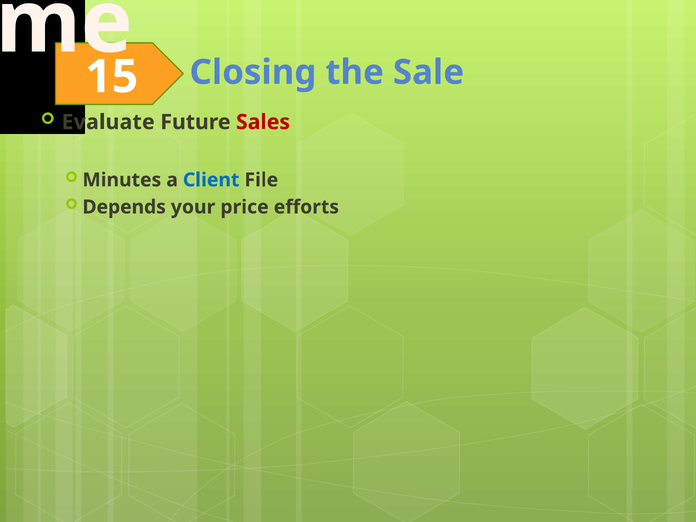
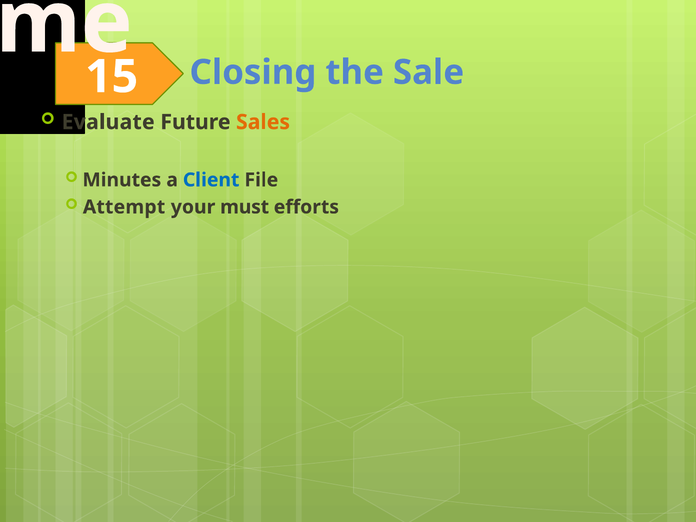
Sales colour: red -> orange (263, 122)
Depends: Depends -> Attempt (124, 207)
price: price -> must (245, 207)
